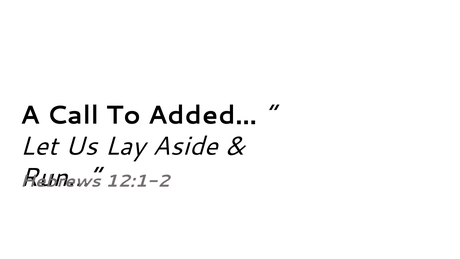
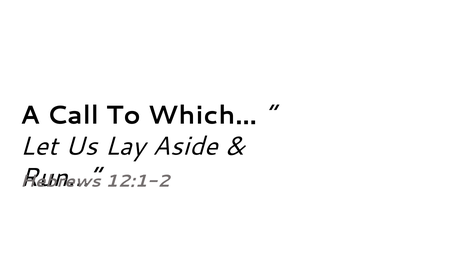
Added…: Added… -> Which… (203, 115)
